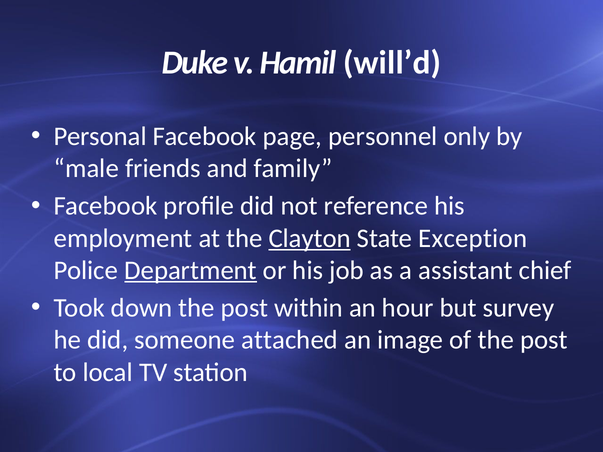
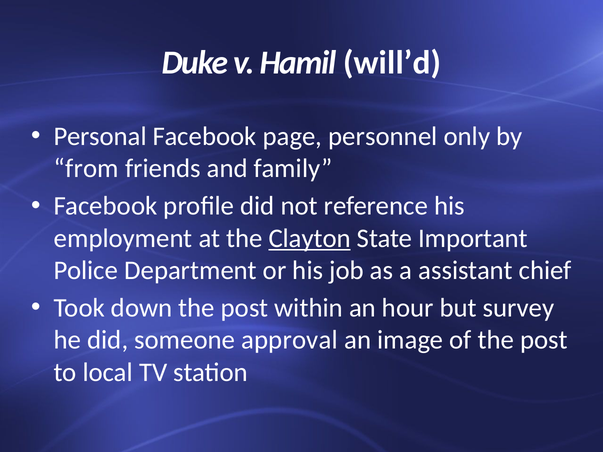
male: male -> from (86, 169)
Exception: Exception -> Important (473, 238)
Department underline: present -> none (191, 271)
attached: attached -> approval (290, 340)
